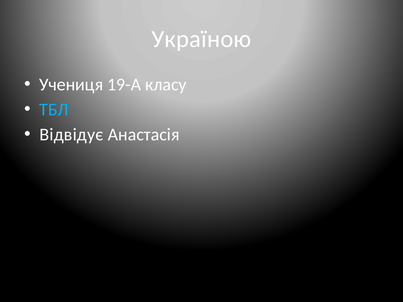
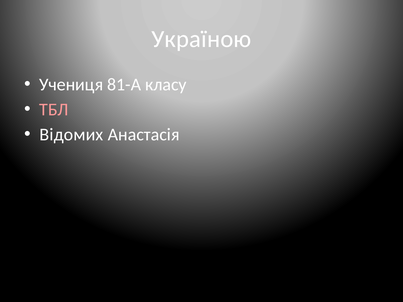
19-А: 19-А -> 81-А (124, 85)
ТБЛ colour: light blue -> pink (54, 110)
Відвідує: Відвідує -> Відомих (71, 135)
